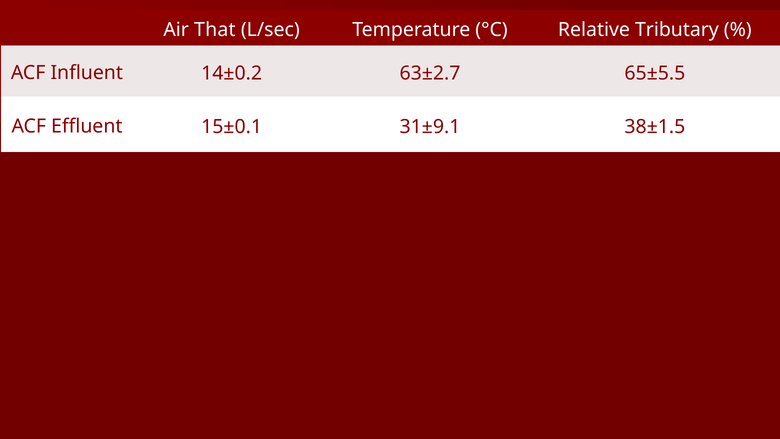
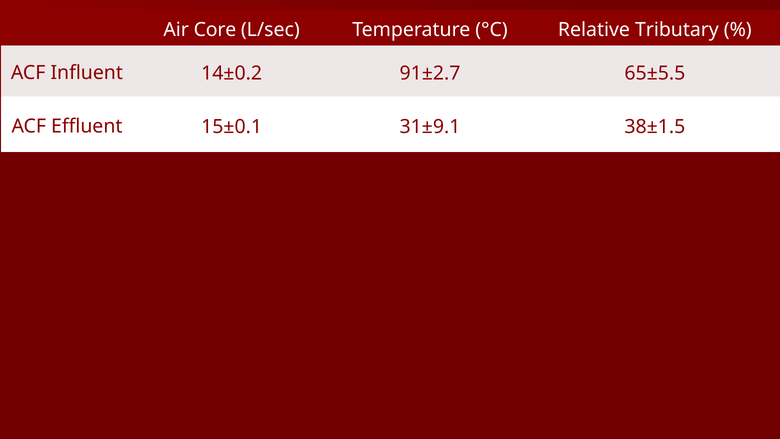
That: That -> Core (215, 30)
63±2.7: 63±2.7 -> 91±2.7 (430, 73)
